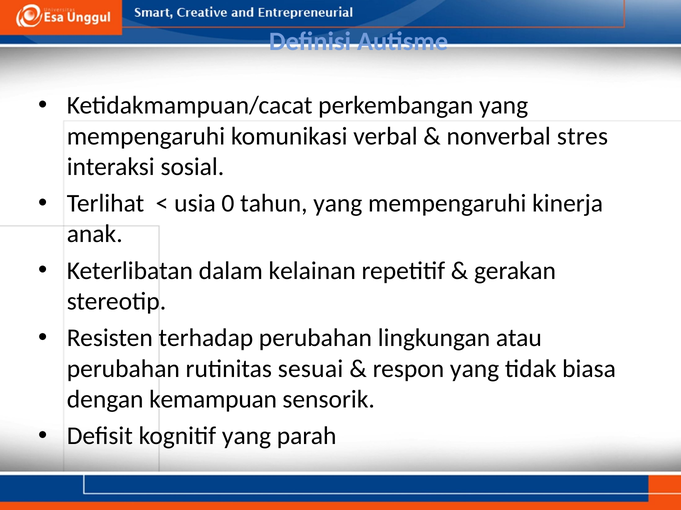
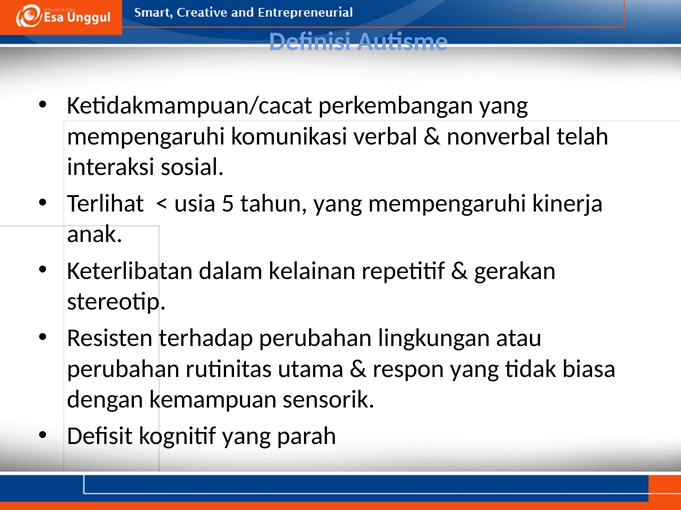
stres: stres -> telah (583, 136)
0: 0 -> 5 (228, 204)
sesuai: sesuai -> utama (311, 369)
